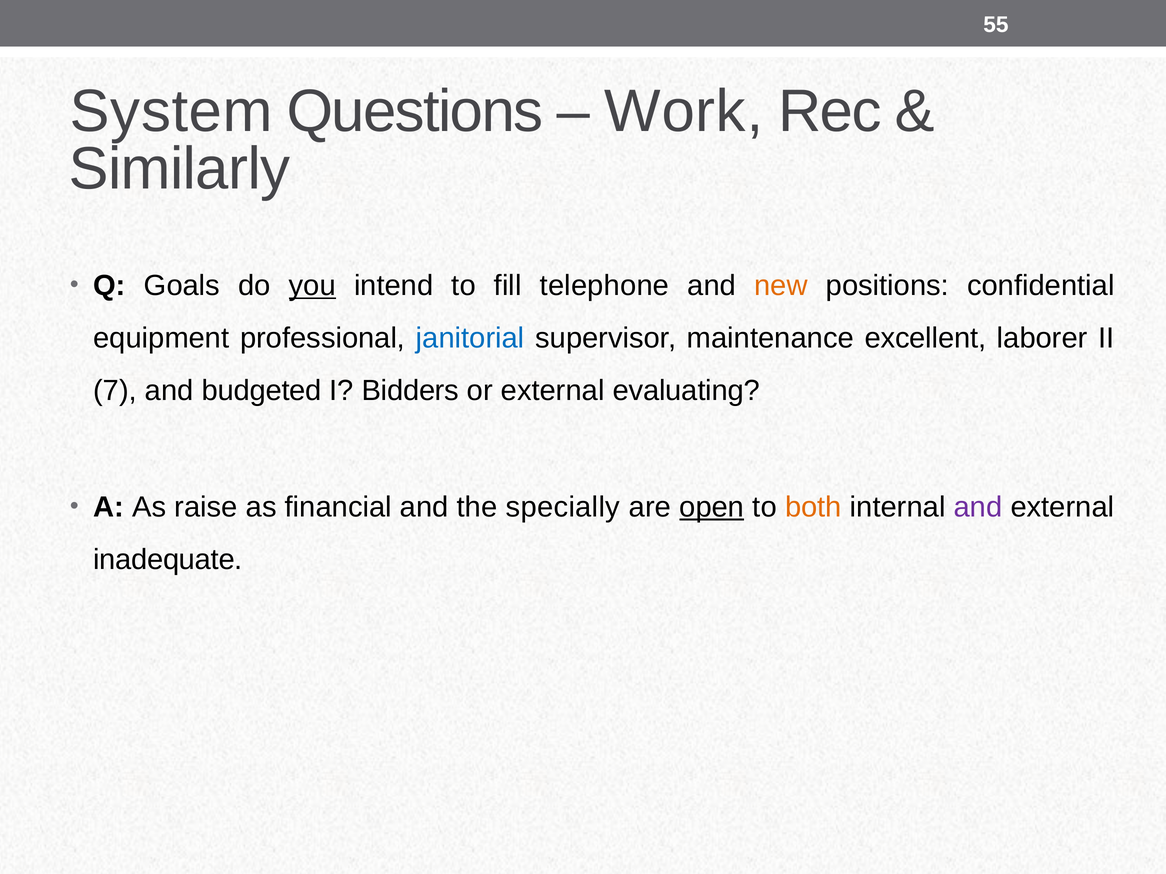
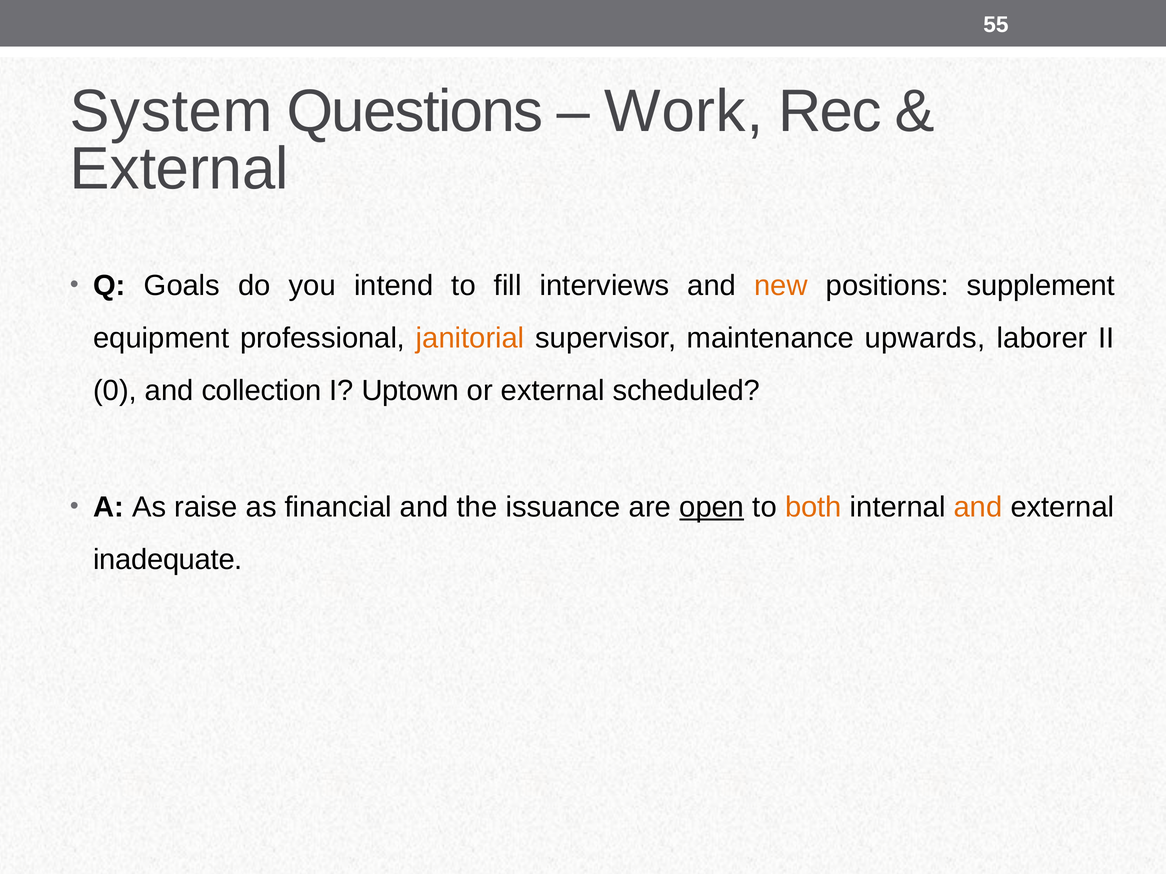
Similarly: Similarly -> External (179, 169)
you underline: present -> none (312, 286)
telephone: telephone -> interviews (605, 286)
confidential: confidential -> supplement (1041, 286)
janitorial colour: blue -> orange (470, 338)
excellent: excellent -> upwards (925, 338)
7: 7 -> 0 (115, 391)
budgeted: budgeted -> collection (262, 391)
Bidders: Bidders -> Uptown (410, 391)
evaluating: evaluating -> scheduled (686, 391)
specially: specially -> issuance (563, 507)
and colour: purple -> orange (978, 507)
